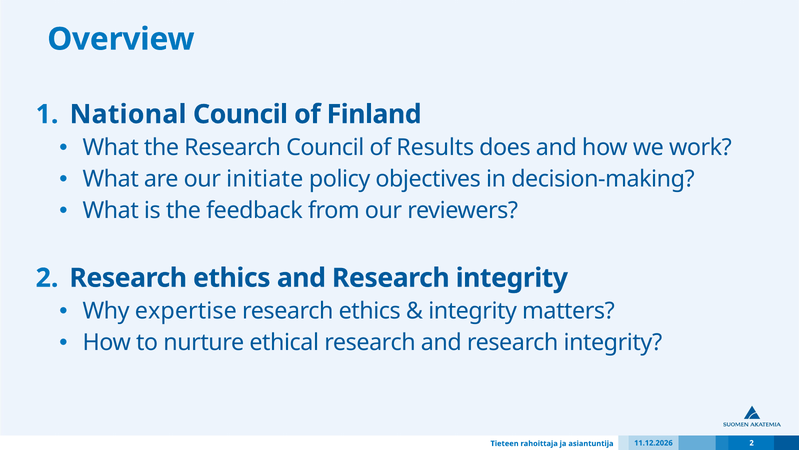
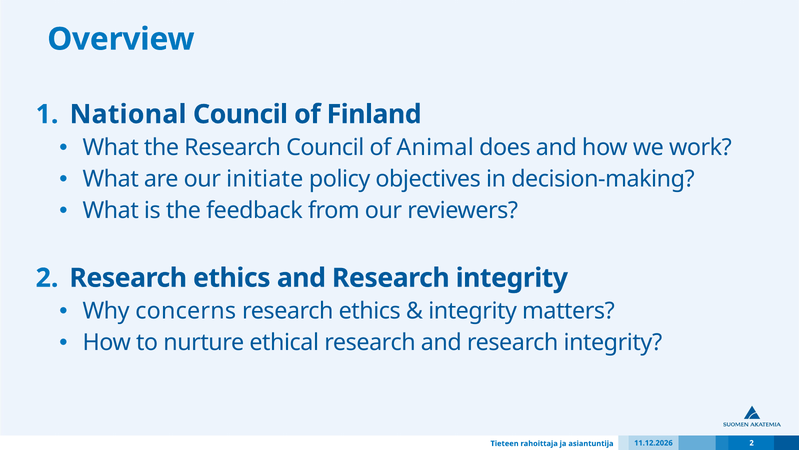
Results: Results -> Animal (435, 147)
expertise: expertise -> concerns (186, 311)
